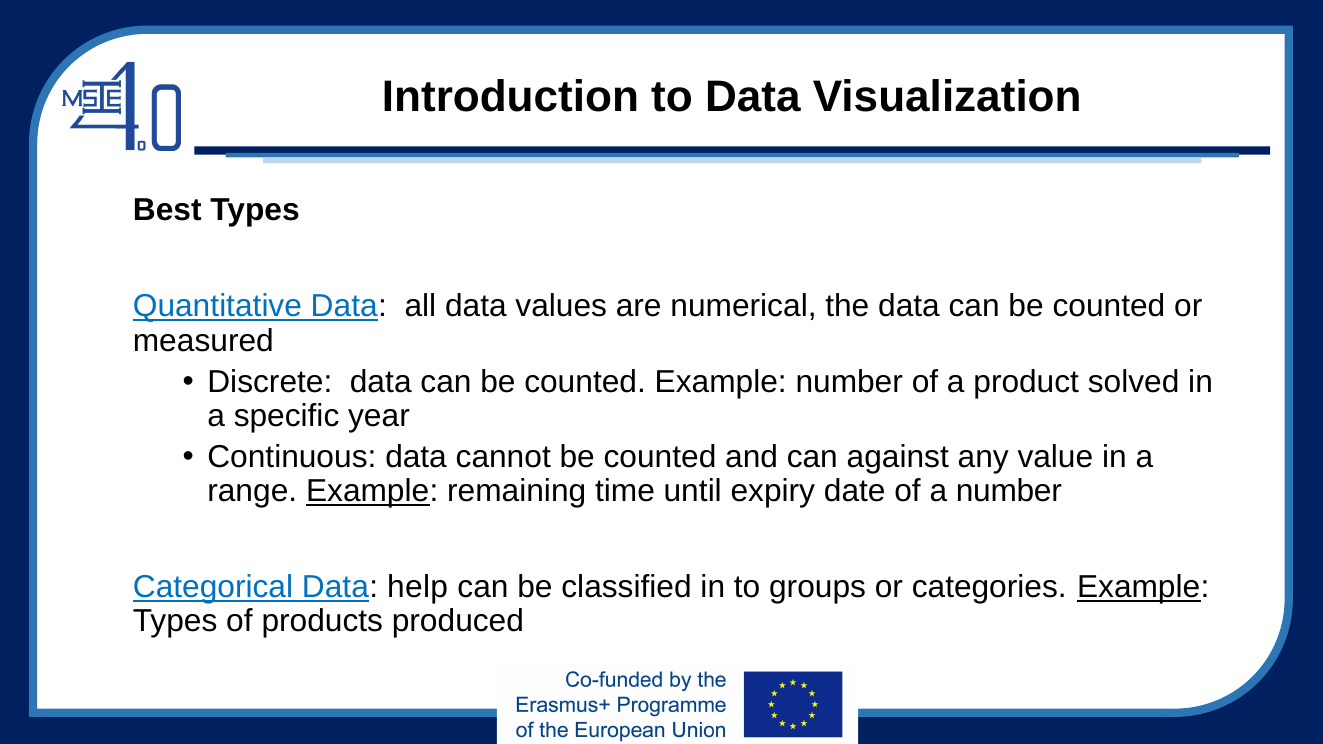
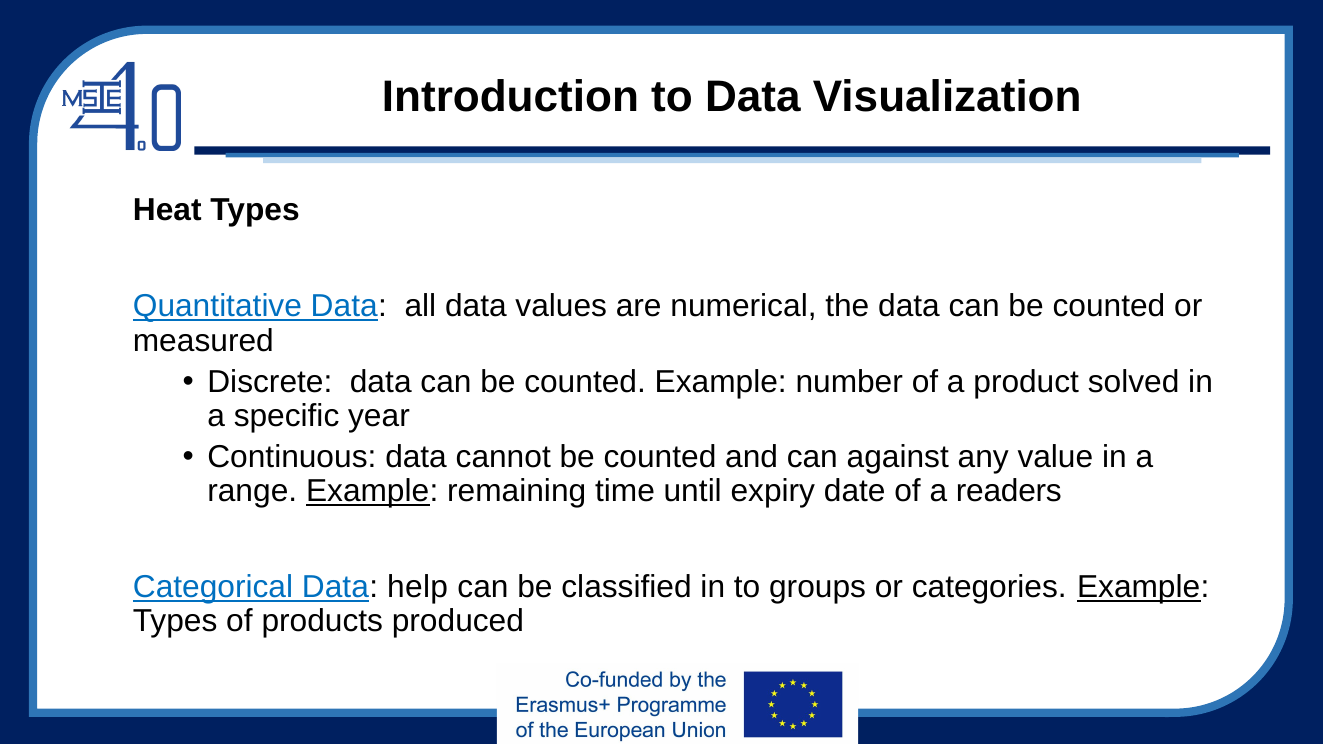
Best: Best -> Heat (167, 210)
a number: number -> readers (1009, 491)
